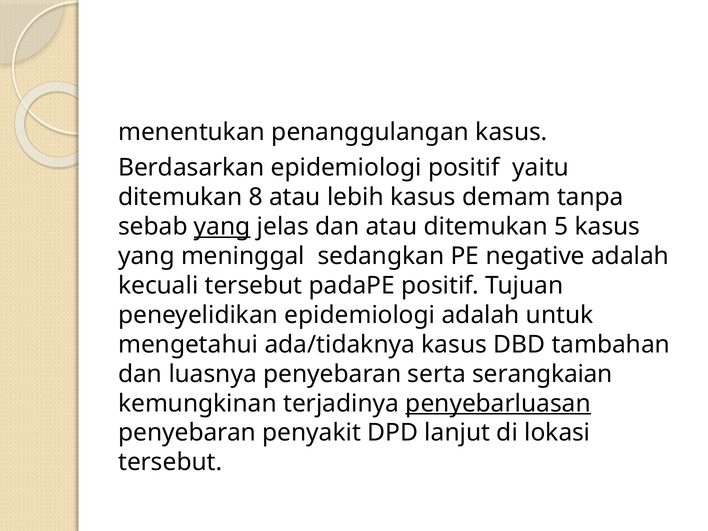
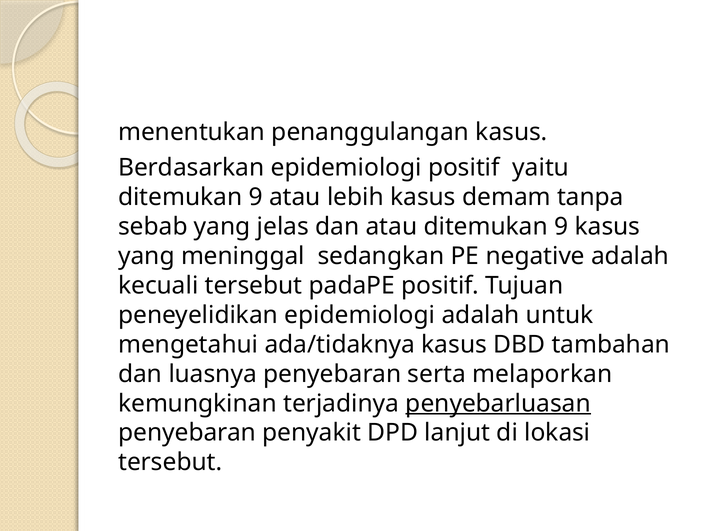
8: 8 -> 9 (256, 197)
yang underline: present -> none (222, 226)
atau ditemukan 5: 5 -> 9 (561, 226)
serangkaian: serangkaian -> melaporkan (542, 374)
